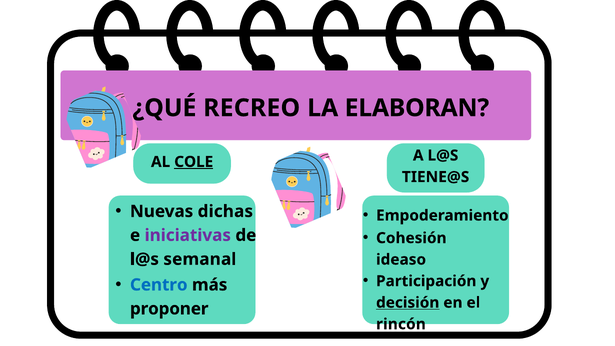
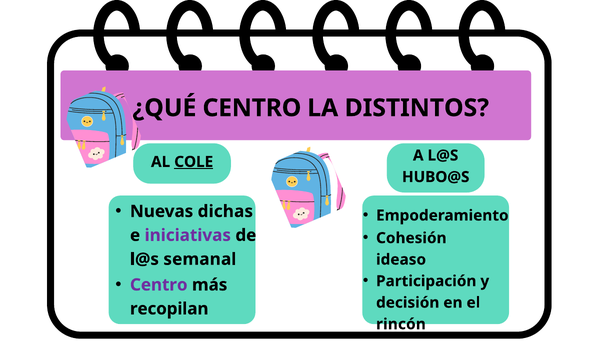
RECREO: RECREO -> CENTRO (252, 108)
ELABORAN: ELABORAN -> DISTINTOS (417, 108)
TIENE@S: TIENE@S -> HUBO@S (436, 177)
Centro colour: blue -> purple (159, 285)
decisión underline: present -> none (408, 303)
proponer: proponer -> recopilan (169, 309)
